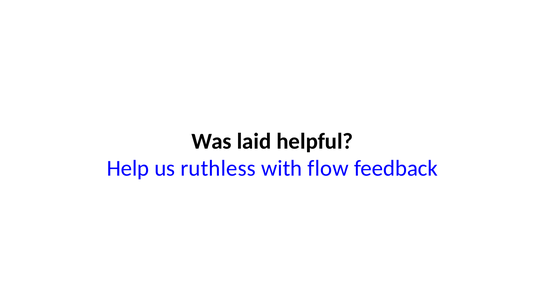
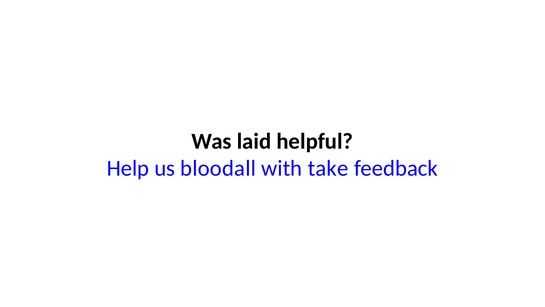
ruthless: ruthless -> bloodall (218, 168)
flow: flow -> take (328, 168)
